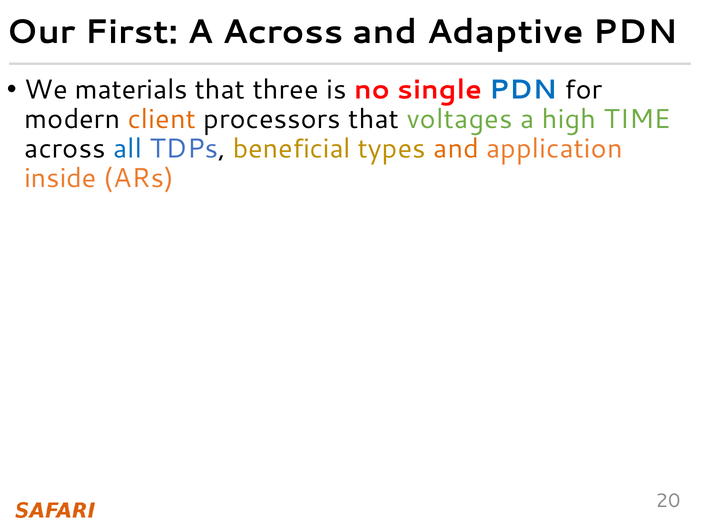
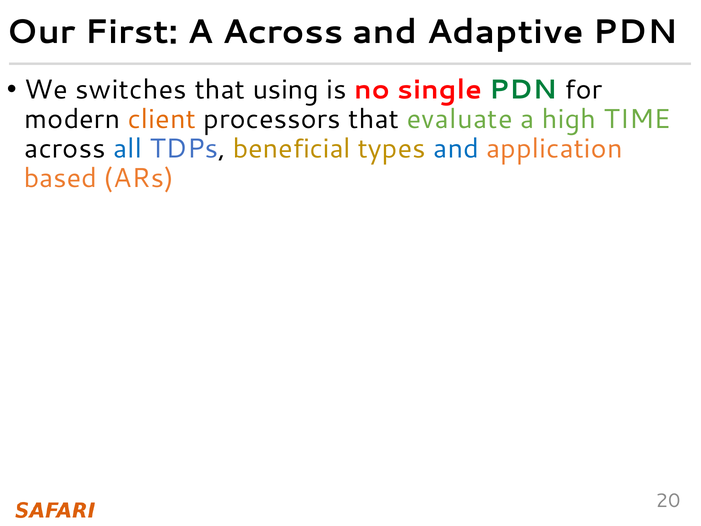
materials: materials -> switches (131, 90)
three: three -> using (286, 90)
PDN colour: blue -> green (523, 90)
voltages: voltages -> evaluate (460, 119)
and colour: orange -> blue (456, 149)
inside: inside -> based (60, 178)
